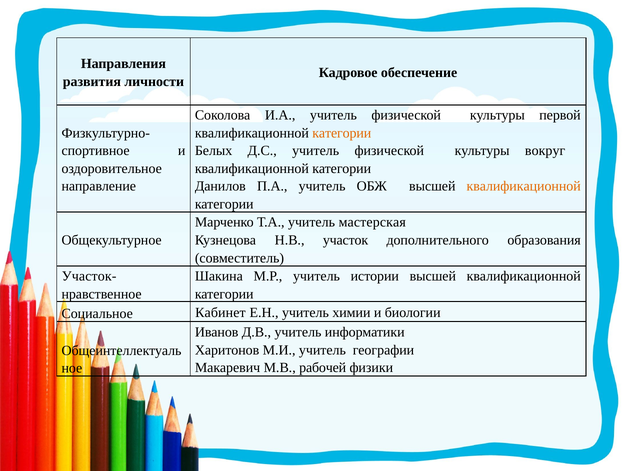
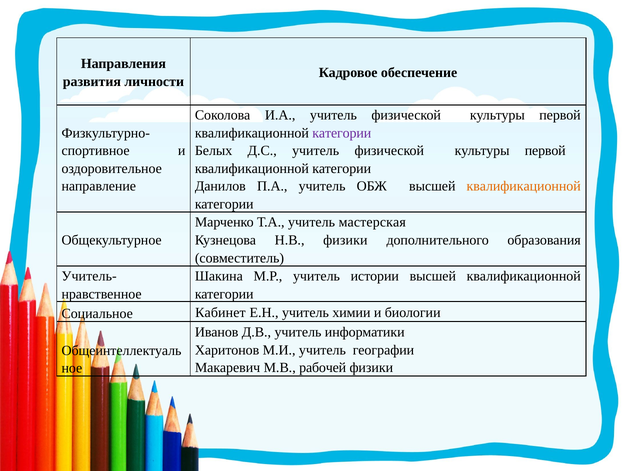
категории colour: orange -> purple (342, 133)
вокруг: вокруг -> первой (545, 151)
Н.В участок: участок -> физики (345, 240)
Участок-: Участок- -> Учитель- (89, 276)
